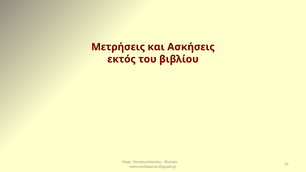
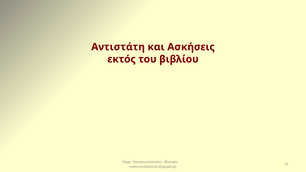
Μετρήσεις: Μετρήσεις -> Αντιστάτη (118, 47)
